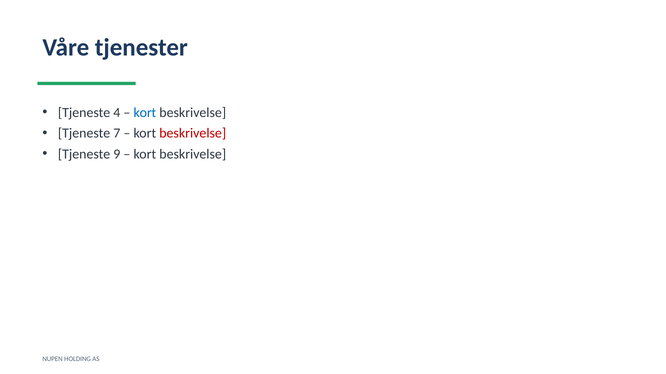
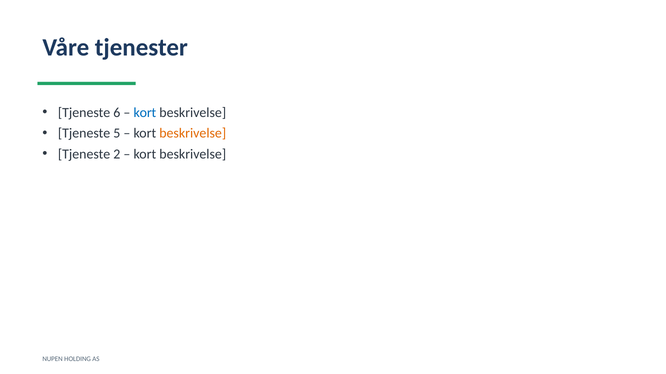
4: 4 -> 6 (117, 113)
7: 7 -> 5 (117, 134)
beskrivelse colour: red -> orange (193, 134)
9: 9 -> 2 (117, 154)
